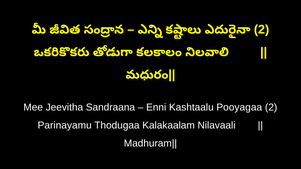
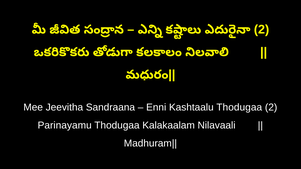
Kashtaalu Pooyagaa: Pooyagaa -> Thodugaa (239, 108)
